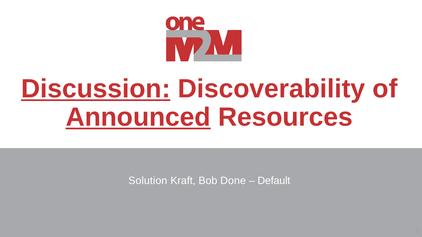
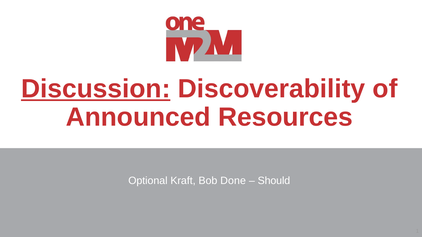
Announced underline: present -> none (138, 117)
Solution: Solution -> Optional (148, 181)
Default: Default -> Should (274, 181)
